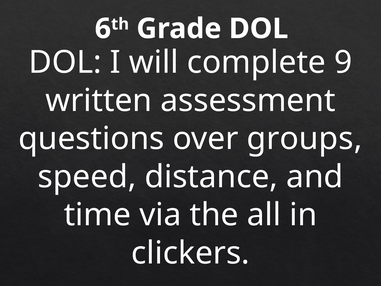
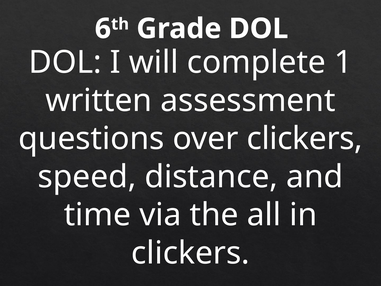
9: 9 -> 1 (343, 62)
over groups: groups -> clickers (305, 139)
